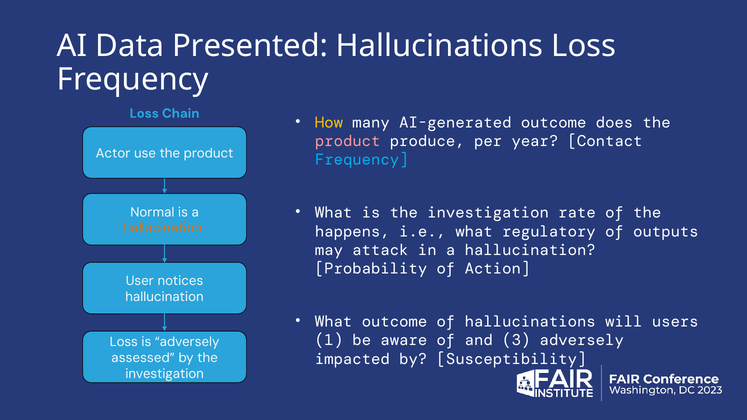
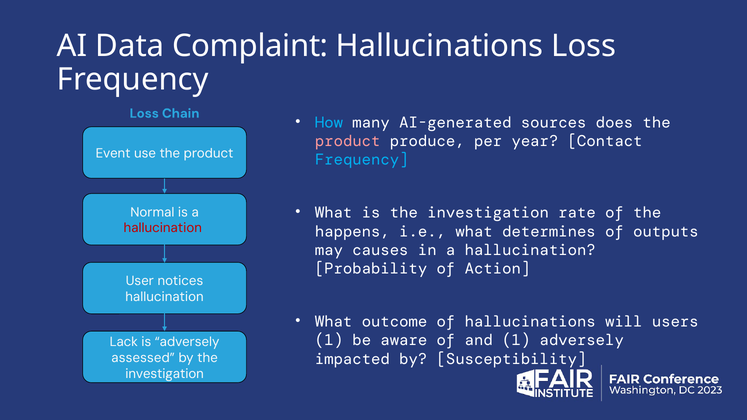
Presented: Presented -> Complaint (250, 46)
How colour: yellow -> light blue (329, 123)
AI-generated outcome: outcome -> sources (554, 123)
Actor: Actor -> Event (113, 153)
hallucination colour: orange -> red (163, 228)
regulatory: regulatory -> determines (549, 231)
attack: attack -> causes (380, 250)
and 3: 3 -> 1 (516, 340)
Loss: Loss -> Lack (124, 342)
